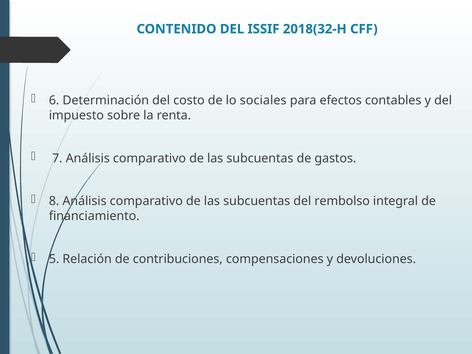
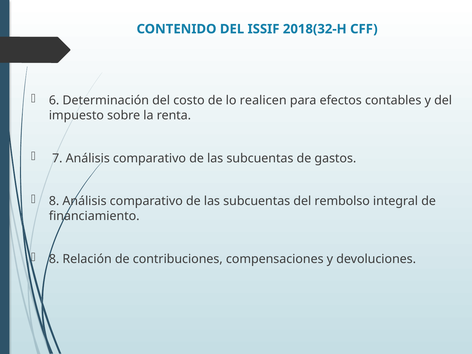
sociales: sociales -> realicen (263, 100)
5: 5 -> 8 (54, 259)
